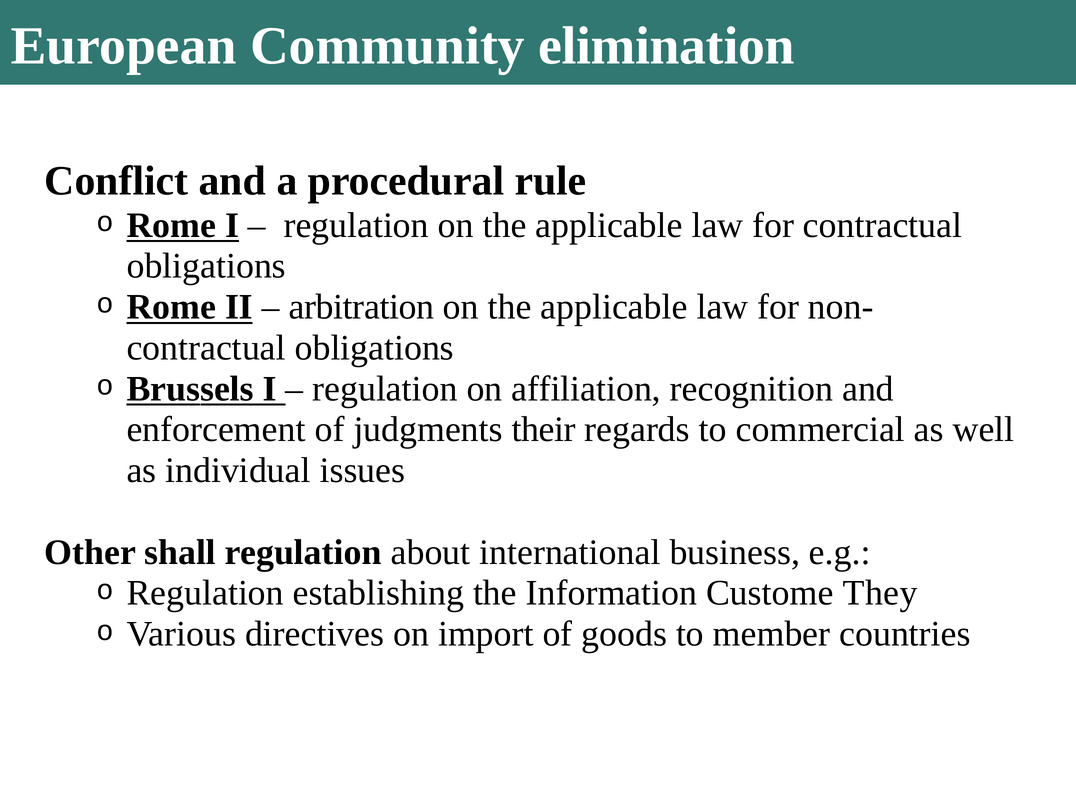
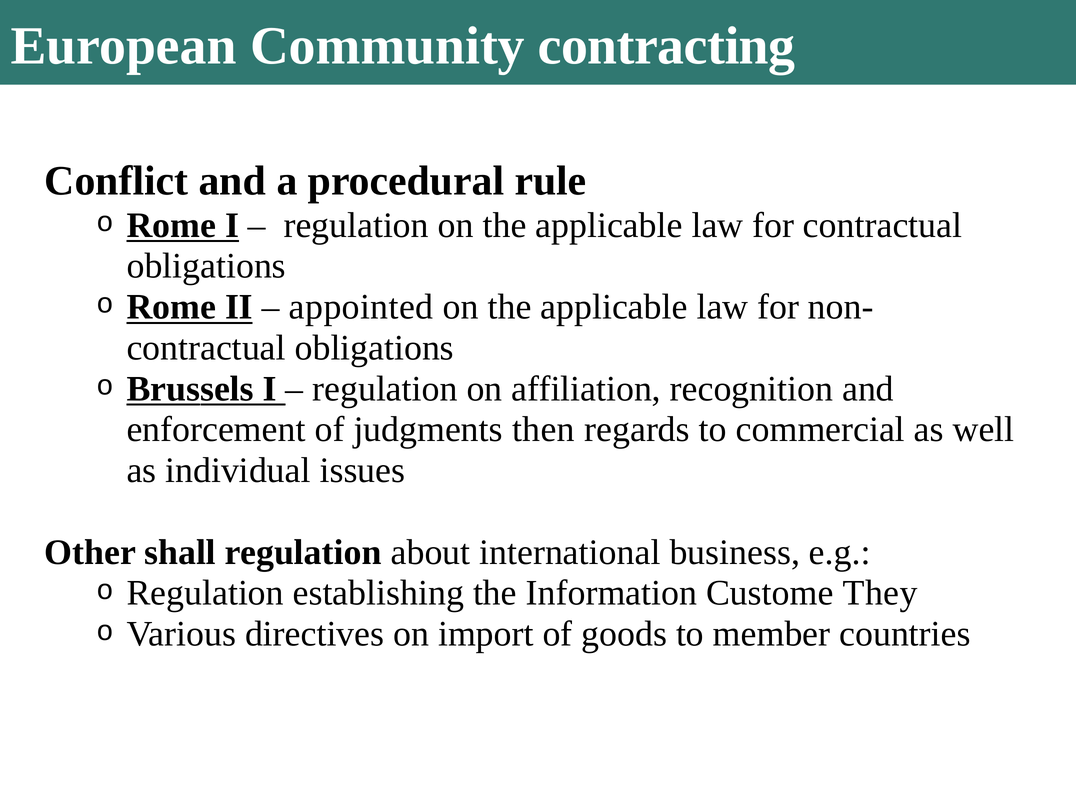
elimination: elimination -> contracting (666, 46)
arbitration: arbitration -> appointed (361, 307)
their: their -> then (543, 430)
